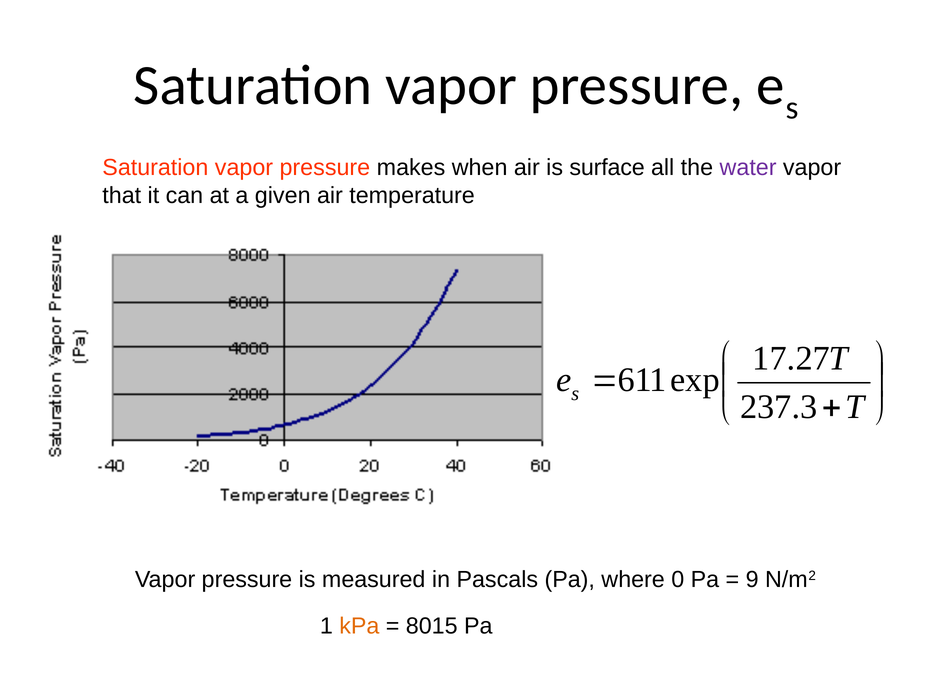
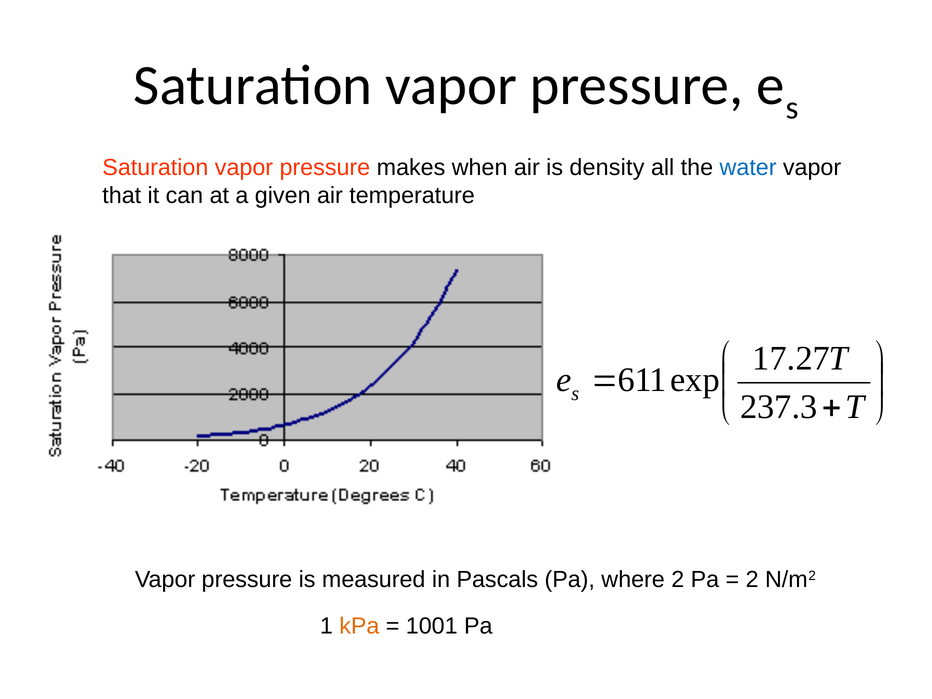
surface: surface -> density (607, 168)
water colour: purple -> blue (748, 168)
where 0: 0 -> 2 (678, 579)
9: 9 -> 2 (752, 579)
8015: 8015 -> 1001 (432, 626)
